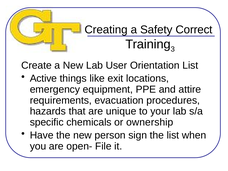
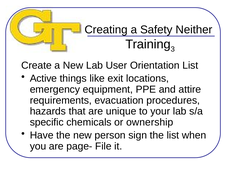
Correct: Correct -> Neither (194, 30)
open-: open- -> page- (79, 146)
